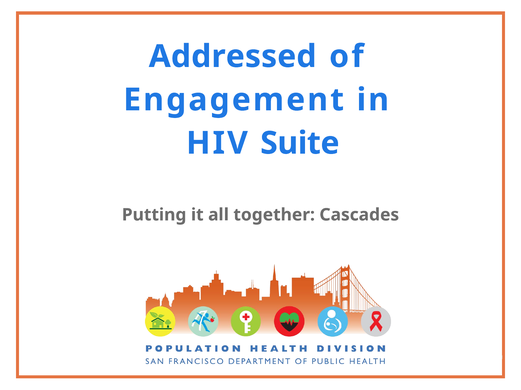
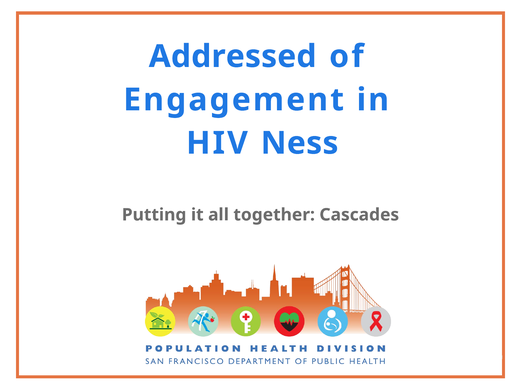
Suite: Suite -> Ness (300, 143)
